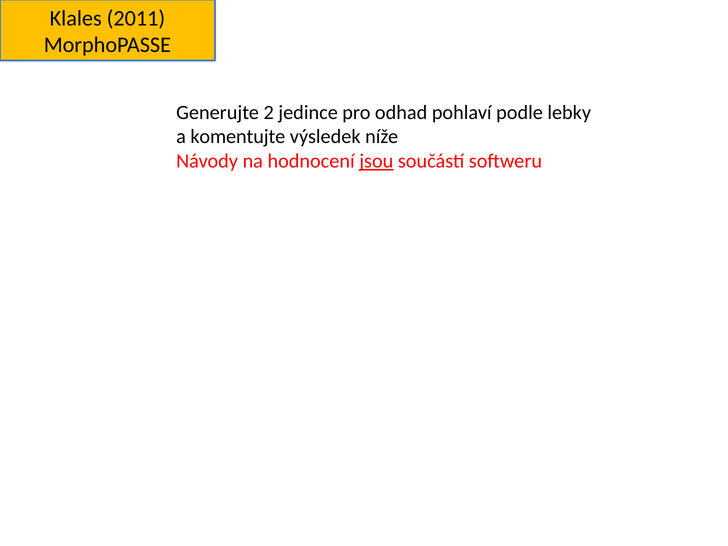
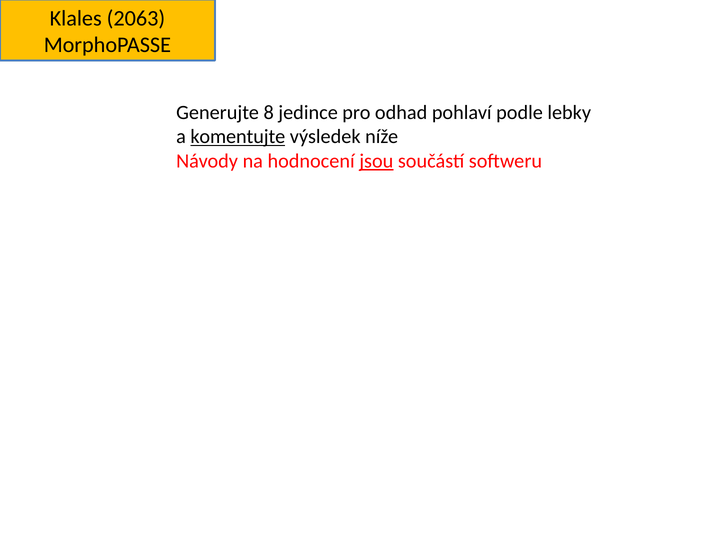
2011: 2011 -> 2063 (136, 18)
2: 2 -> 8 (269, 112)
komentujte underline: none -> present (238, 137)
